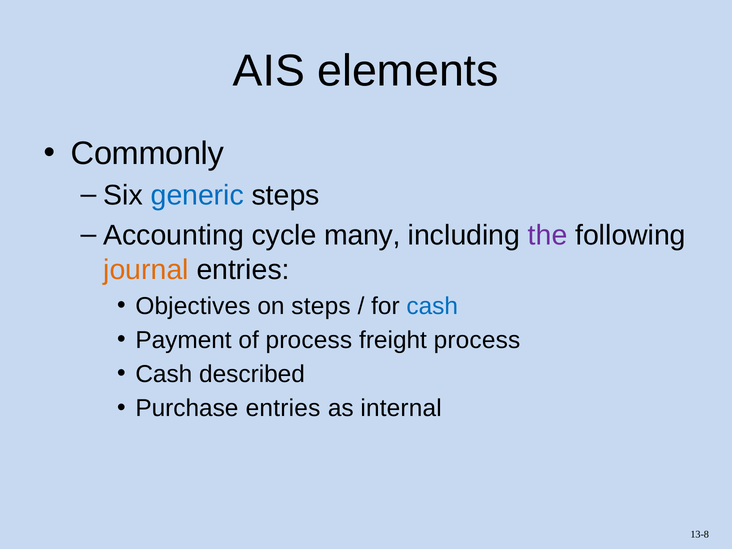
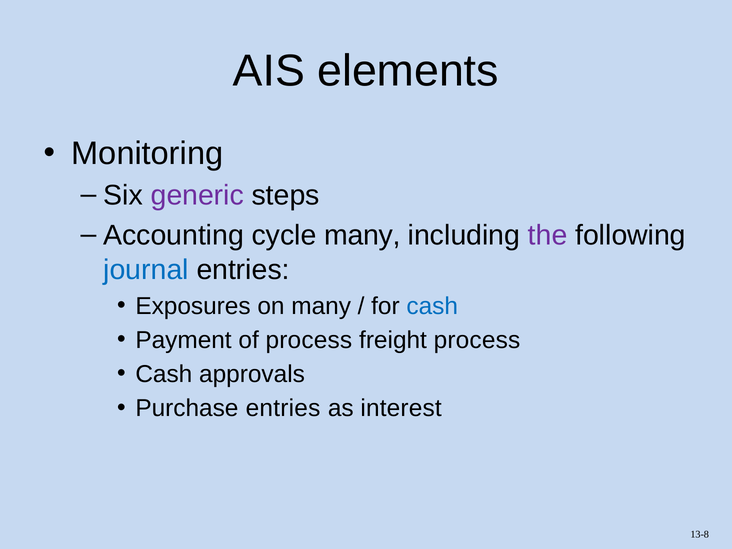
Commonly: Commonly -> Monitoring (147, 154)
generic colour: blue -> purple (197, 196)
journal colour: orange -> blue (146, 270)
Objectives: Objectives -> Exposures (193, 306)
on steps: steps -> many (321, 306)
described: described -> approvals (252, 374)
internal: internal -> interest (401, 408)
